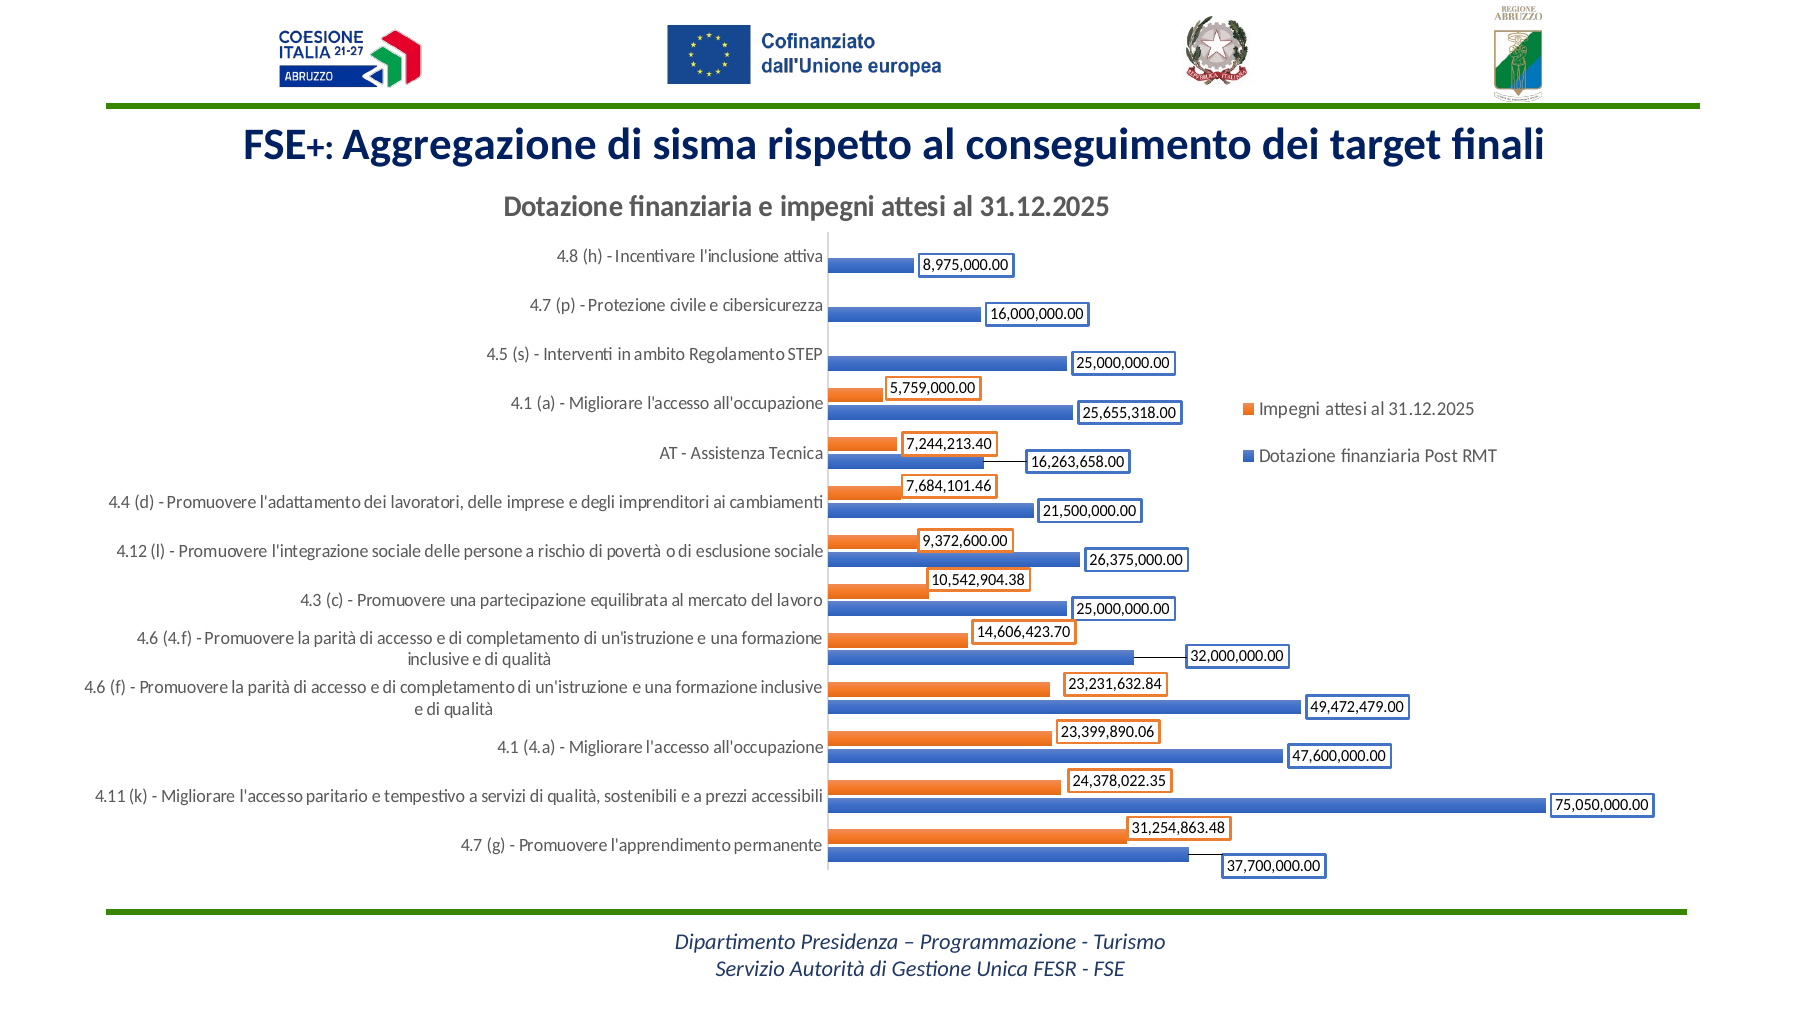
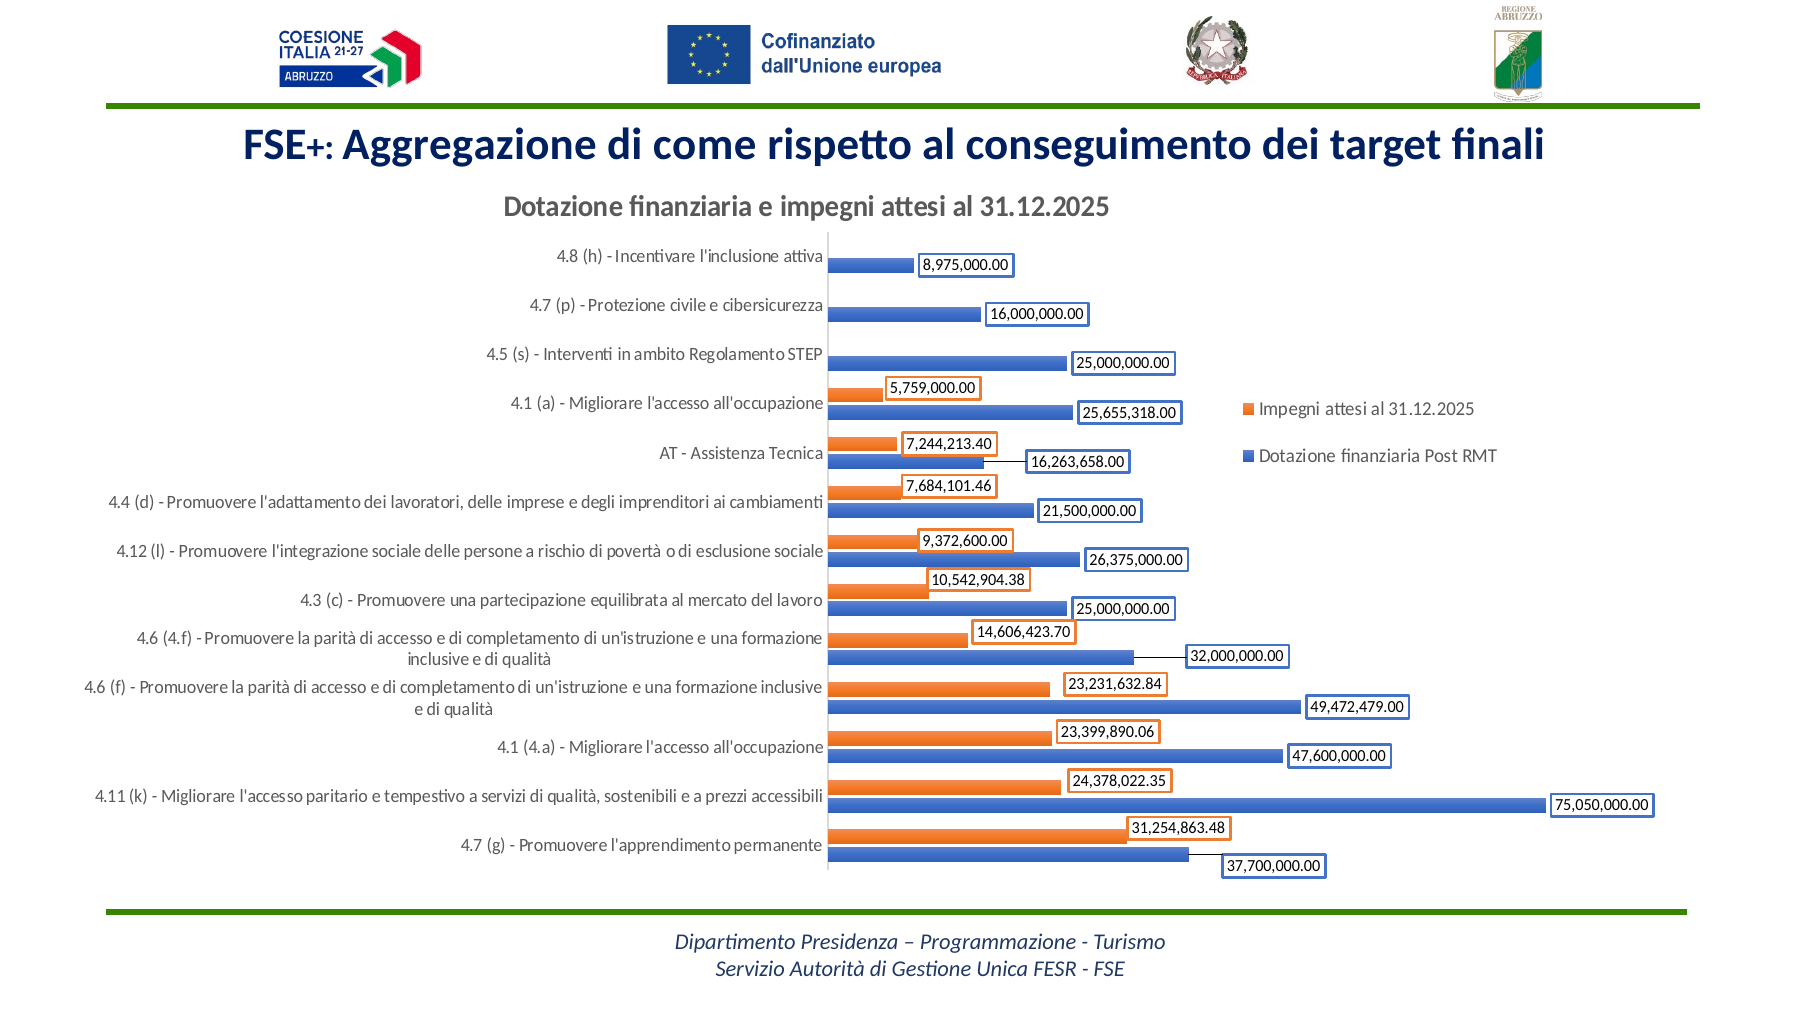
sisma: sisma -> come (705, 145)
